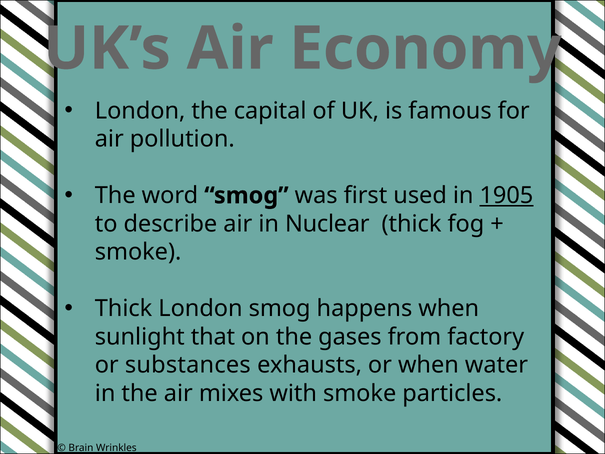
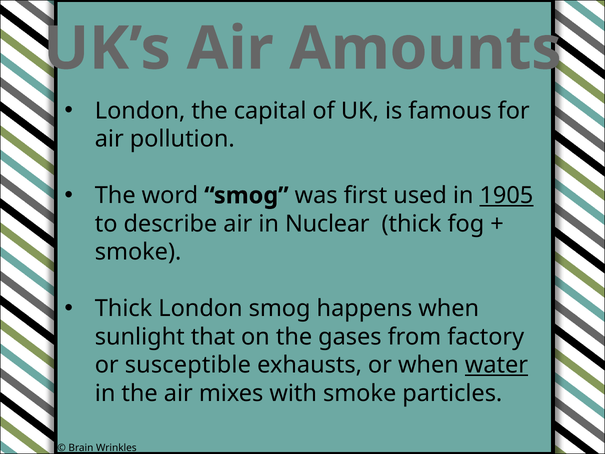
Economy: Economy -> Amounts (425, 49)
substances: substances -> susceptible (188, 365)
water underline: none -> present (496, 365)
